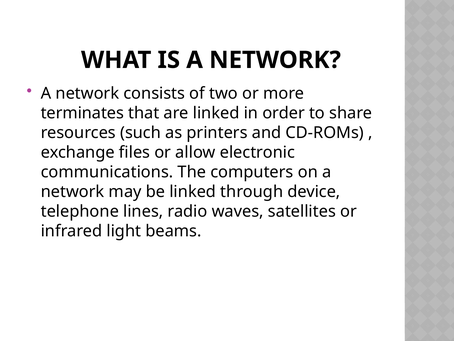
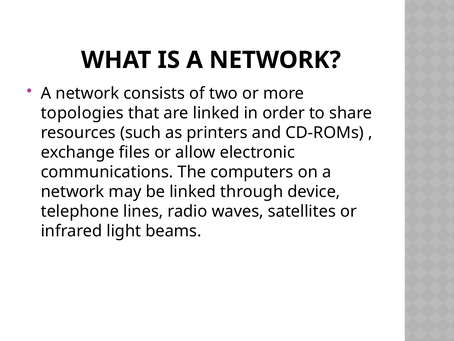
terminates: terminates -> topologies (82, 113)
